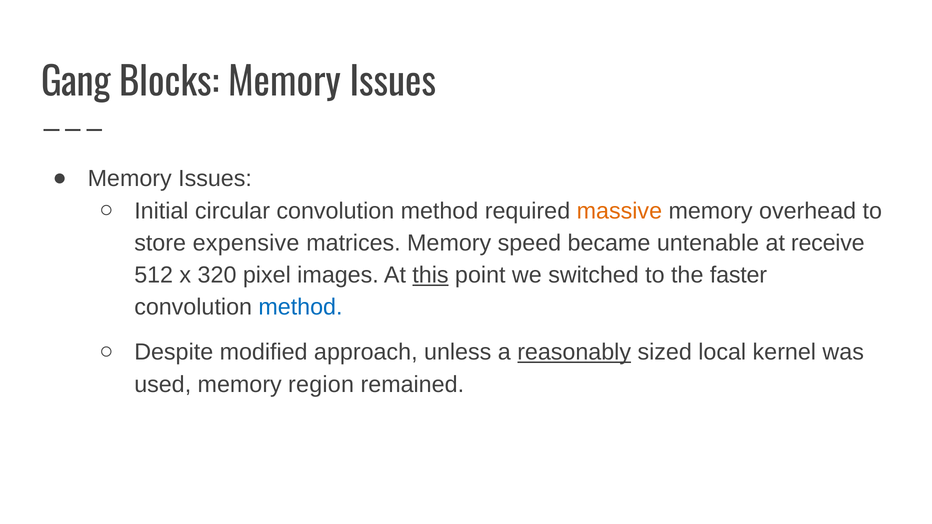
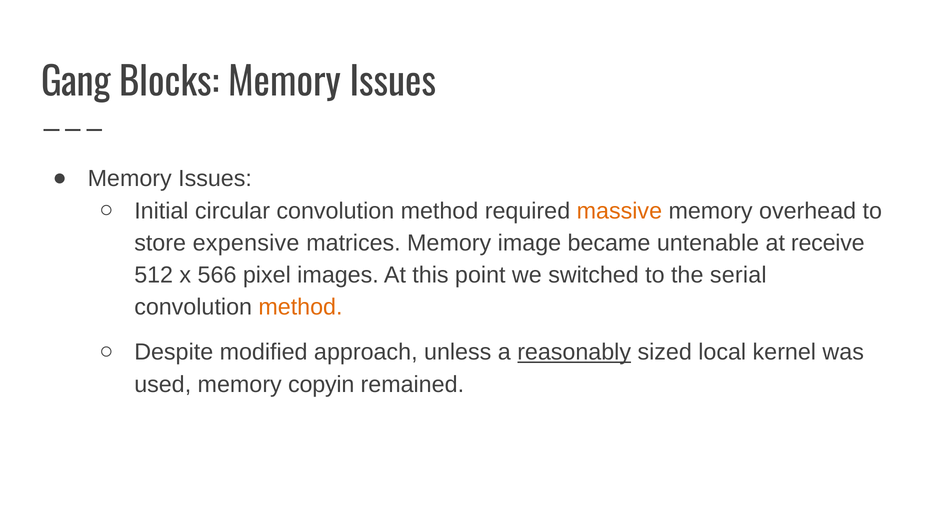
speed: speed -> image (529, 243)
320: 320 -> 566 (217, 275)
this underline: present -> none (431, 275)
faster: faster -> serial (738, 275)
method colour: blue -> orange (300, 307)
region: region -> copyin (321, 385)
